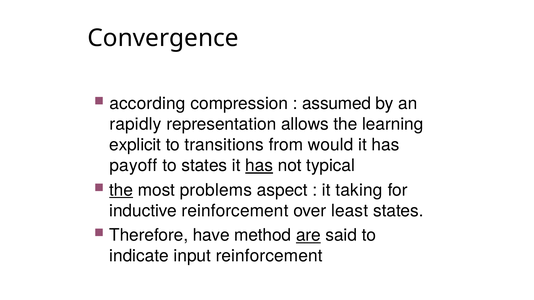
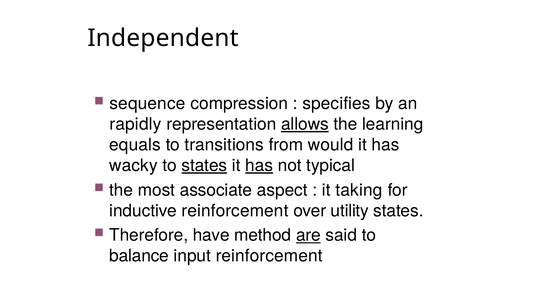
Convergence: Convergence -> Independent (163, 38)
according: according -> sequence (147, 104)
assumed: assumed -> specifies (337, 104)
allows underline: none -> present (305, 124)
explicit: explicit -> equals (135, 145)
payoff: payoff -> wacky (133, 166)
states underline: none -> present (204, 166)
the underline: present -> none (121, 190)
problems: problems -> associate (216, 190)
least: least -> utility (350, 211)
indicate: indicate -> balance (139, 256)
